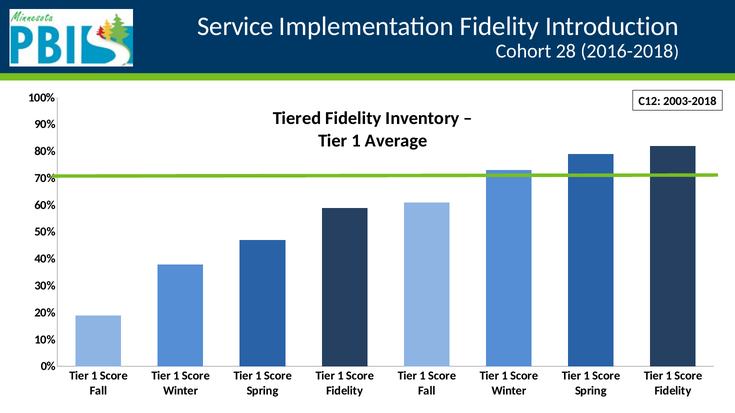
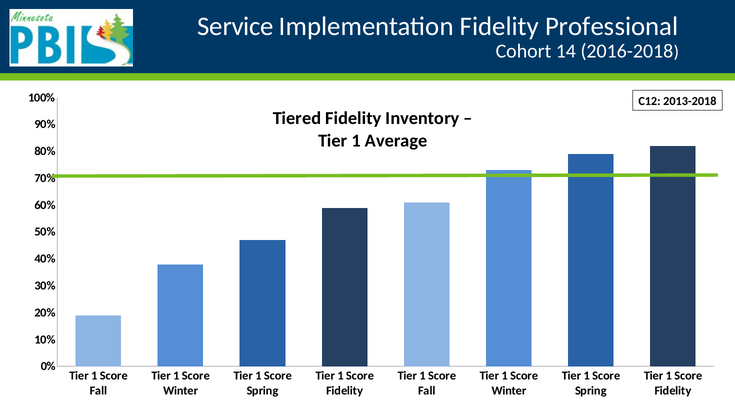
Introduction: Introduction -> Professional (612, 26)
28: 28 -> 14 (566, 51)
2003-2018: 2003-2018 -> 2013-2018 (690, 101)
